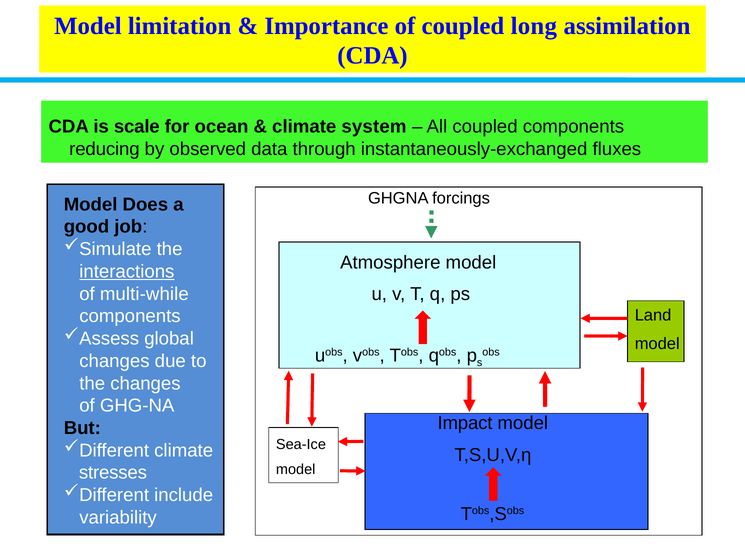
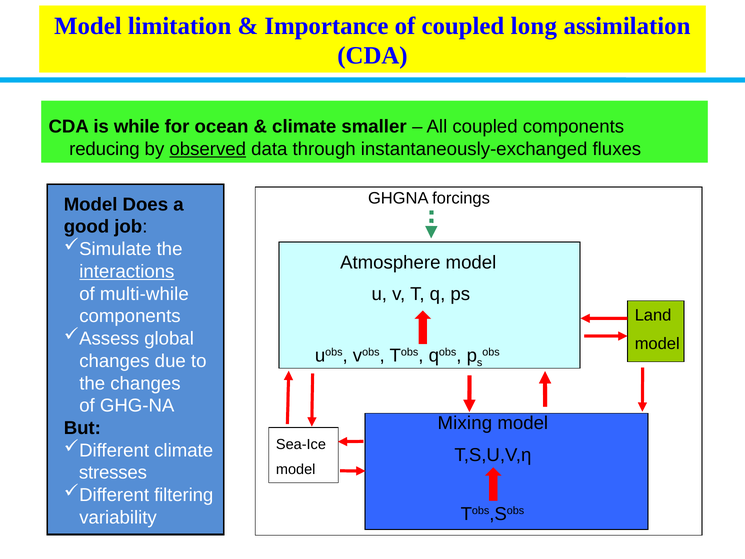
scale: scale -> while (137, 127)
system: system -> smaller (374, 127)
observed underline: none -> present (208, 149)
Impact: Impact -> Mixing (465, 423)
include: include -> filtering (184, 495)
